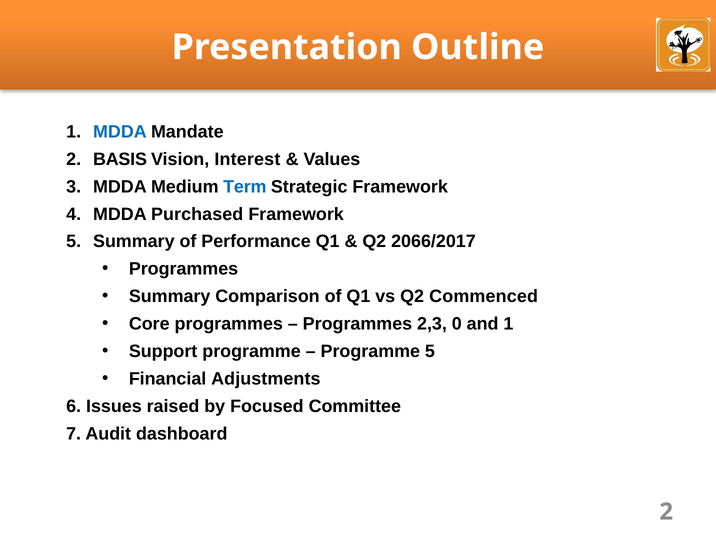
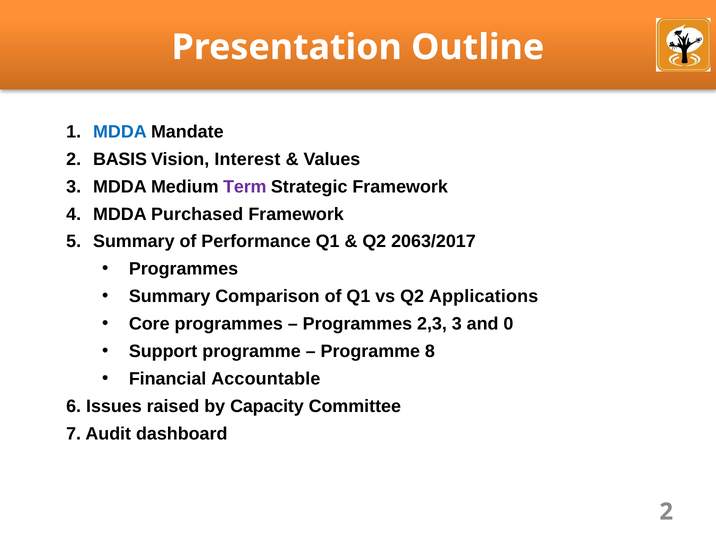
Term colour: blue -> purple (245, 187)
2066/2017: 2066/2017 -> 2063/2017 (433, 242)
Commenced: Commenced -> Applications (484, 296)
2,3 0: 0 -> 3 (457, 324)
and 1: 1 -> 0 (508, 324)
Programme 5: 5 -> 8 (430, 351)
Adjustments: Adjustments -> Accountable (266, 379)
Focused: Focused -> Capacity (267, 406)
